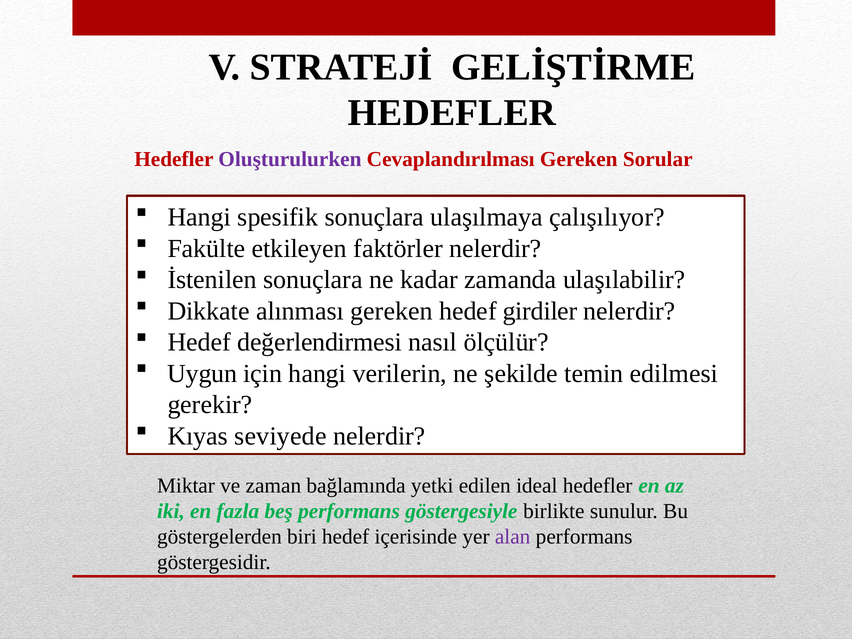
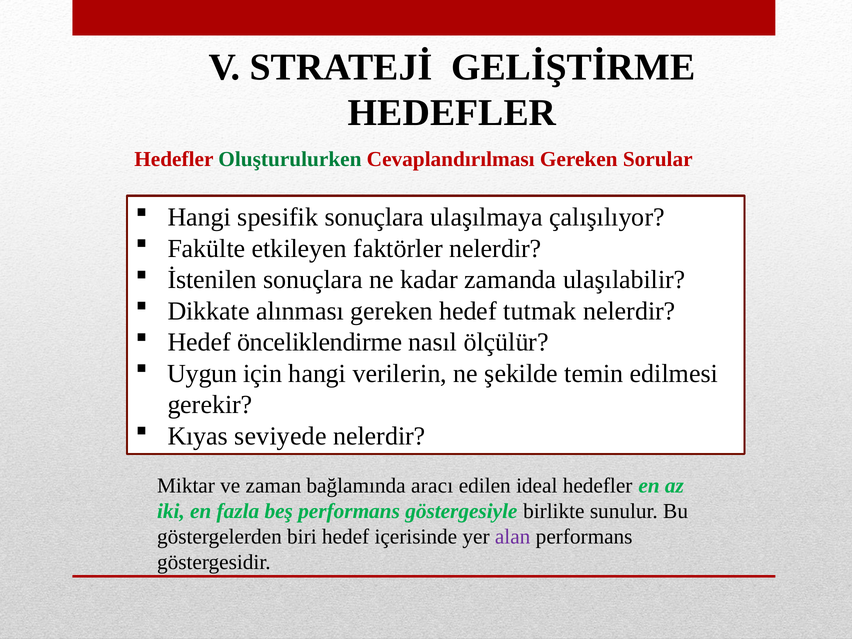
Oluşturulurken colour: purple -> green (290, 159)
girdiler: girdiler -> tutmak (540, 311)
değerlendirmesi: değerlendirmesi -> önceliklendirme (320, 342)
yetki: yetki -> aracı (432, 486)
